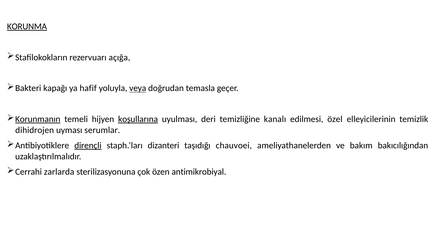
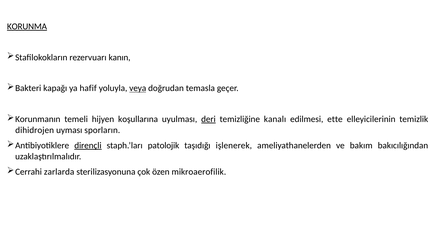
açığa: açığa -> kanın (120, 57)
Korunmanın underline: present -> none (38, 119)
koşullarına underline: present -> none (138, 119)
deri underline: none -> present (208, 119)
özel: özel -> ette (335, 119)
serumlar: serumlar -> sporların (102, 130)
dizanteri: dizanteri -> patolojik (164, 145)
chauvoei: chauvoei -> işlenerek (234, 145)
antimikrobiyal: antimikrobiyal -> mikroaerofilik (199, 172)
